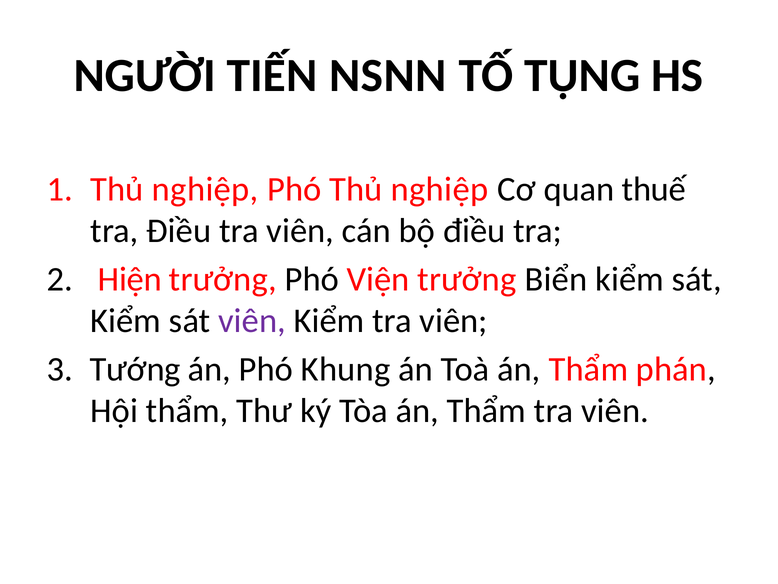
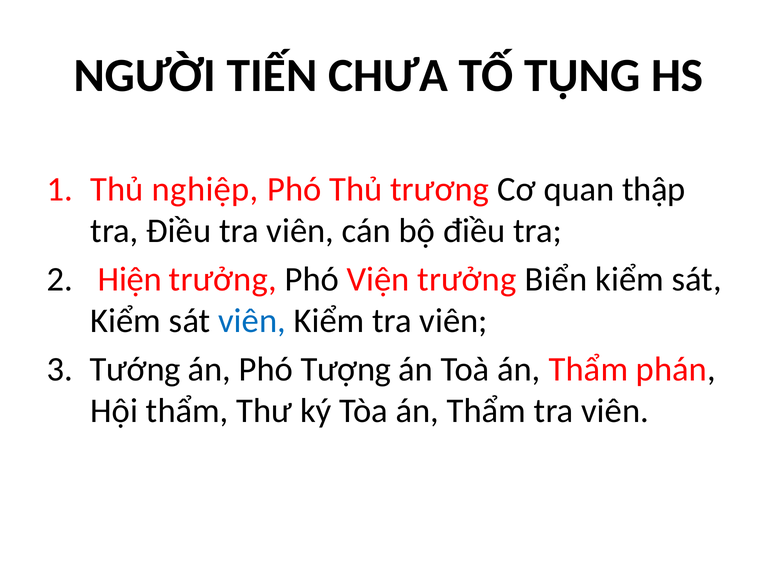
NSNN: NSNN -> CHƯA (388, 75)
Phó Thủ nghiệp: nghiệp -> trương (440, 189)
thuế: thuế -> thập (654, 189)
viên colour: purple -> blue (252, 321)
Khung: Khung -> Tượng (346, 369)
